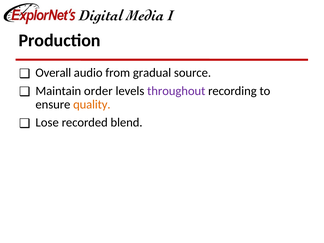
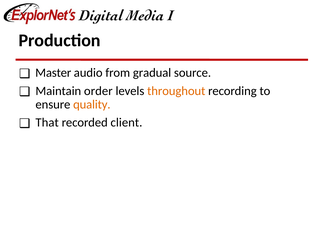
Overall: Overall -> Master (53, 73)
throughout colour: purple -> orange (176, 91)
Lose: Lose -> That (47, 123)
blend: blend -> client (126, 123)
